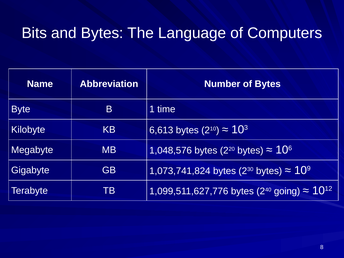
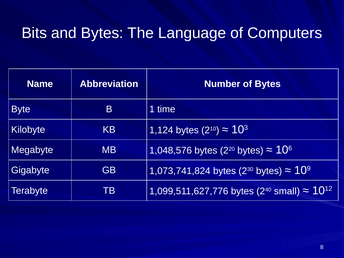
6,613: 6,613 -> 1,124 (161, 130)
going: going -> small (287, 191)
